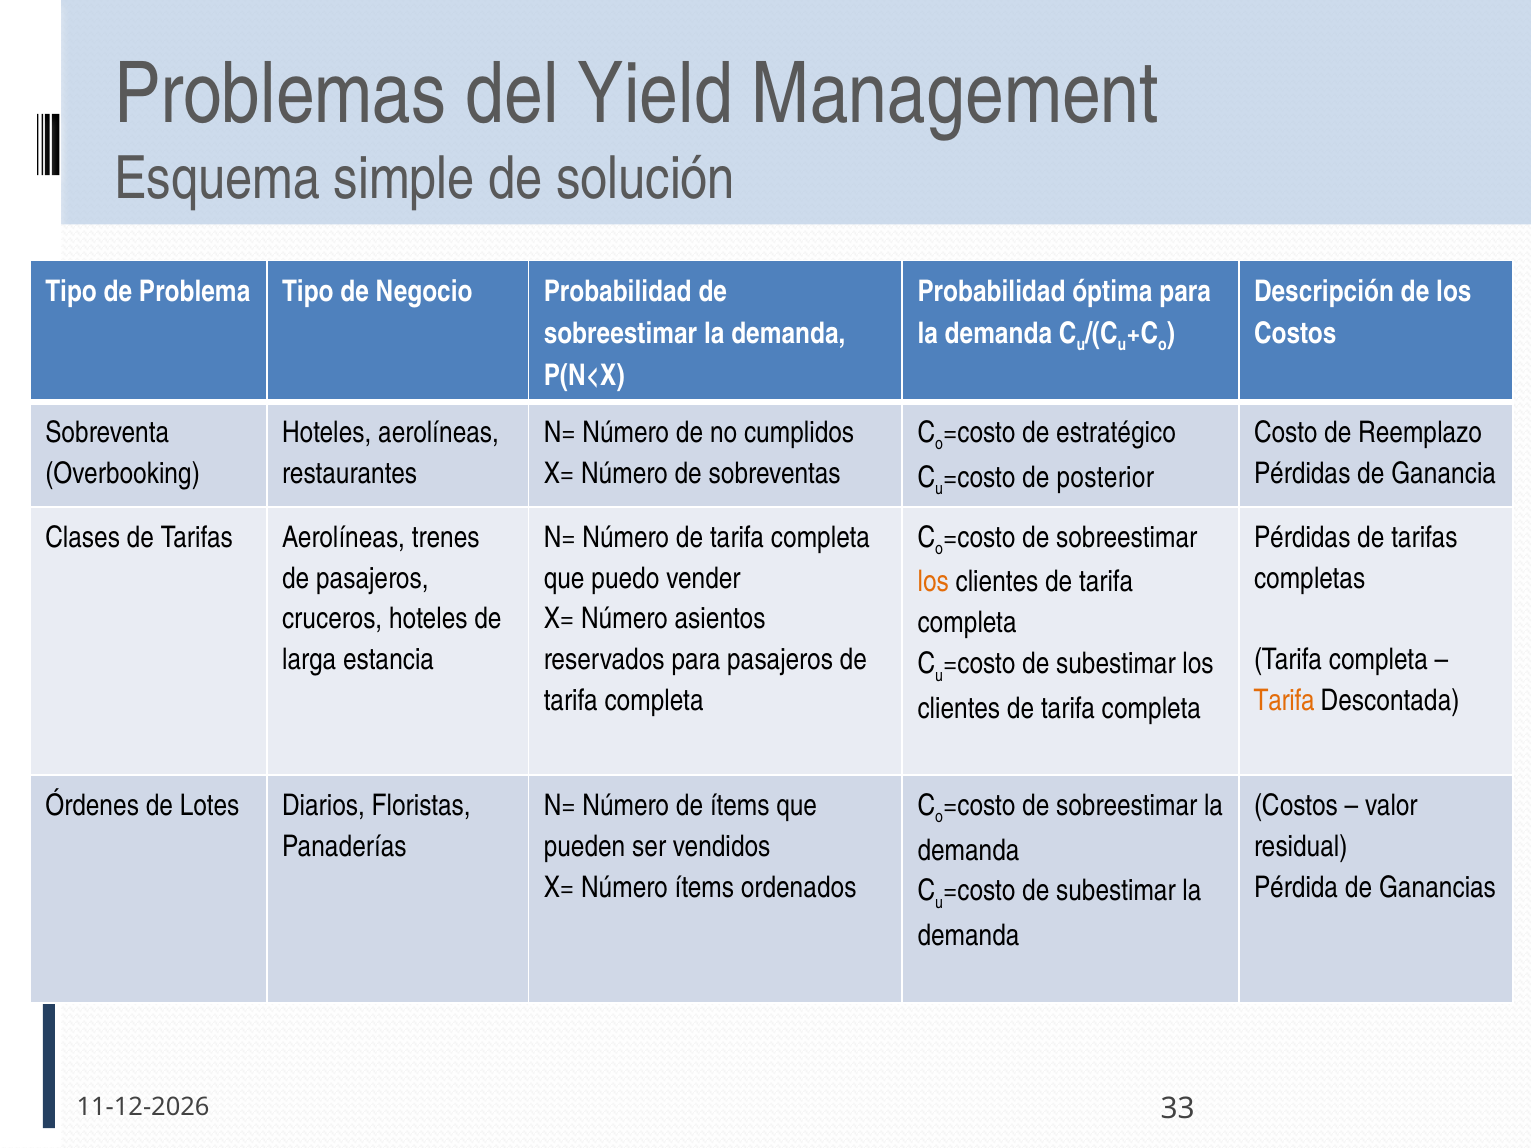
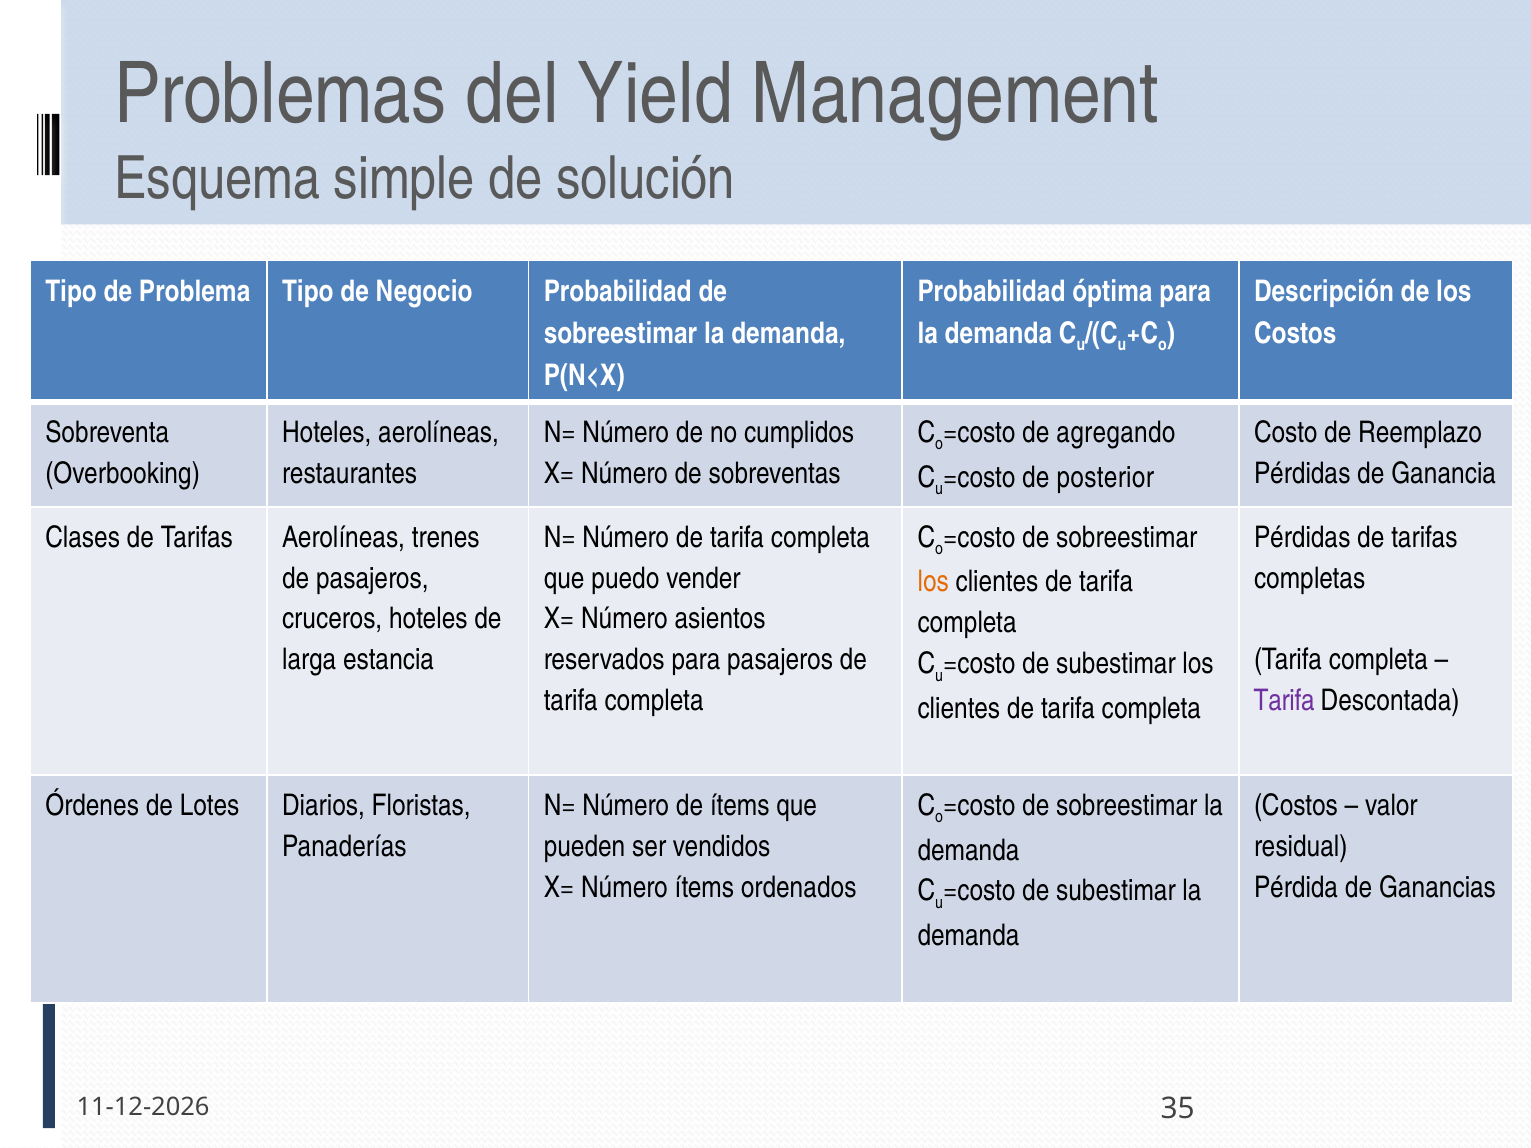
estratégico: estratégico -> agregando (1116, 433)
Tarifa colour: orange -> purple (1284, 701)
33: 33 -> 35 (1178, 1109)
